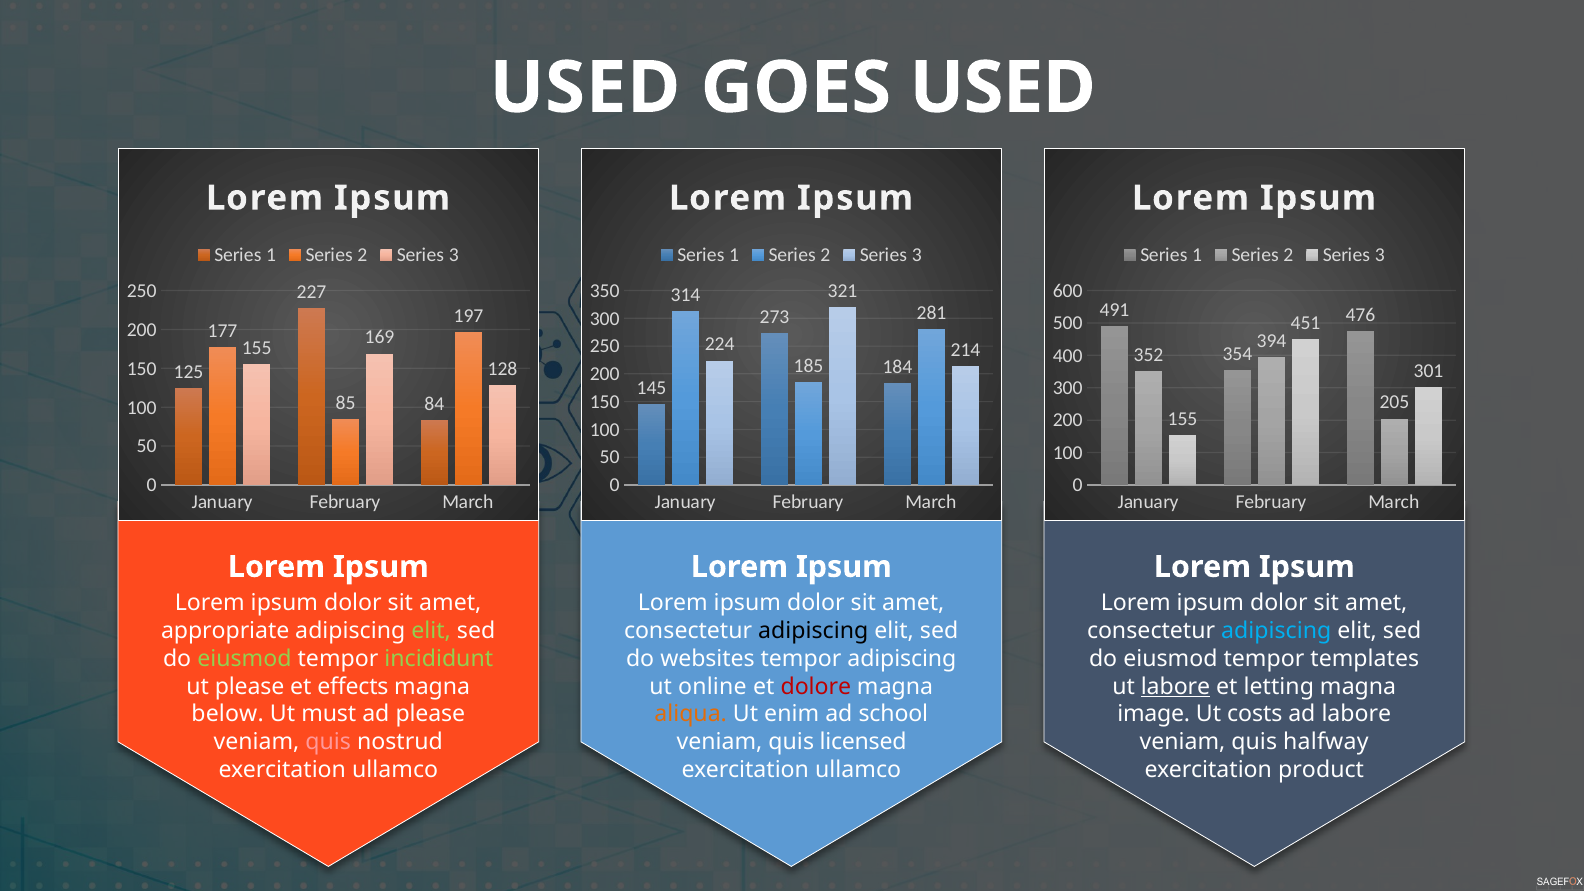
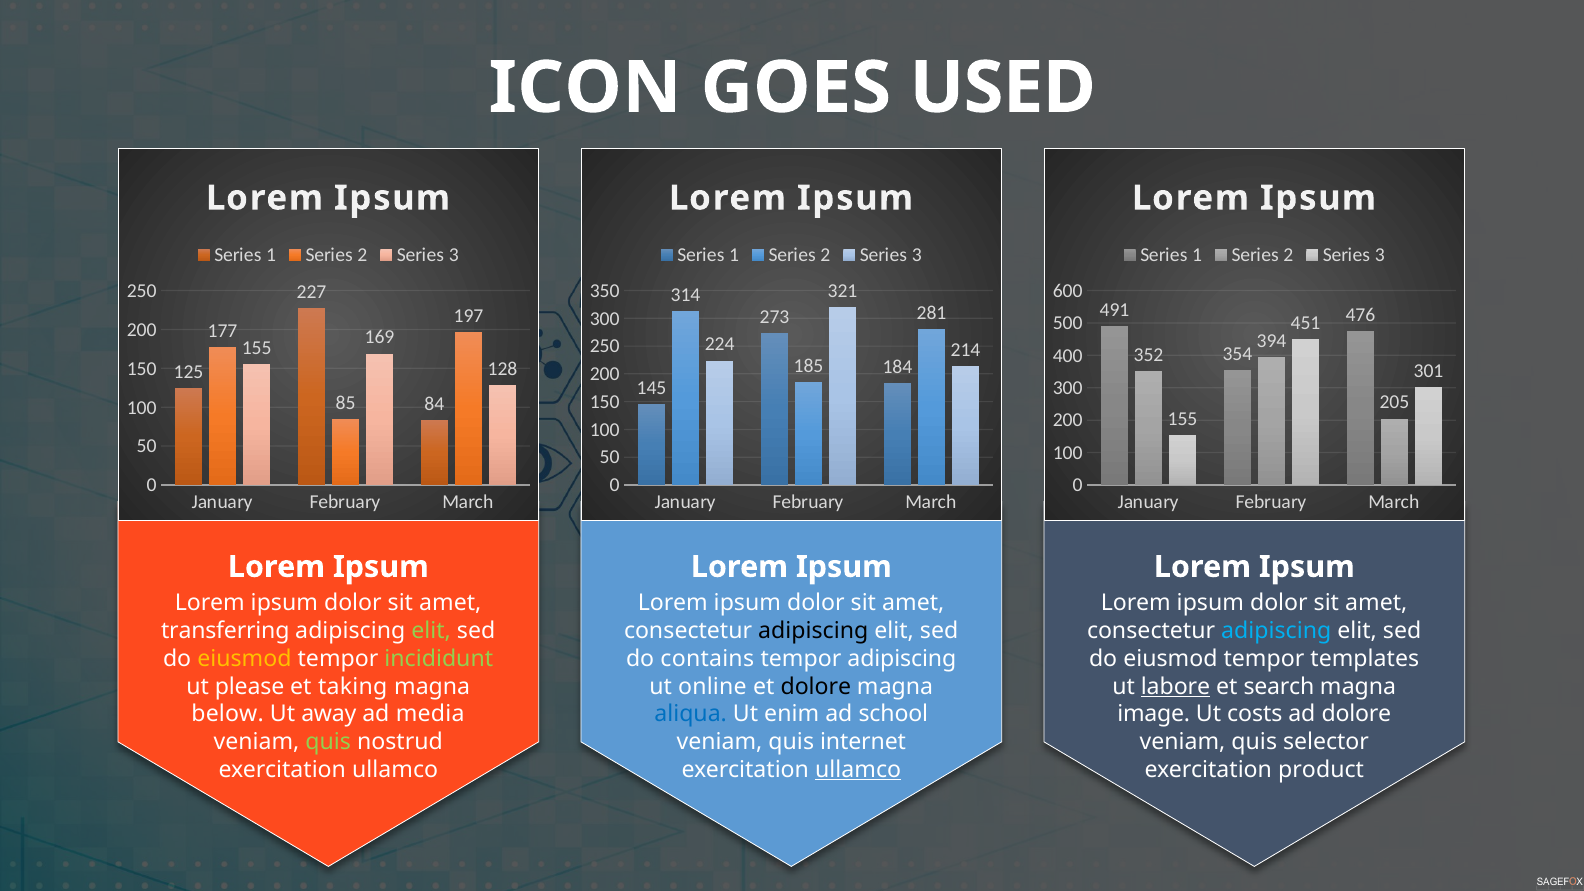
USED: USED -> ICON (585, 88)
appropriate: appropriate -> transferring (225, 631)
eiusmod colour: light green -> yellow (244, 659)
websites: websites -> contains (707, 659)
effects: effects -> taking (353, 686)
dolore colour: red -> black (816, 686)
letting: letting -> search (1279, 686)
must: must -> away (329, 714)
ad please: please -> media (430, 714)
aliqua colour: orange -> blue (691, 714)
ad labore: labore -> dolore (1356, 714)
quis colour: pink -> light green (328, 742)
licensed: licensed -> internet (863, 742)
halfway: halfway -> selector (1326, 742)
ullamco underline: none -> present (858, 770)
